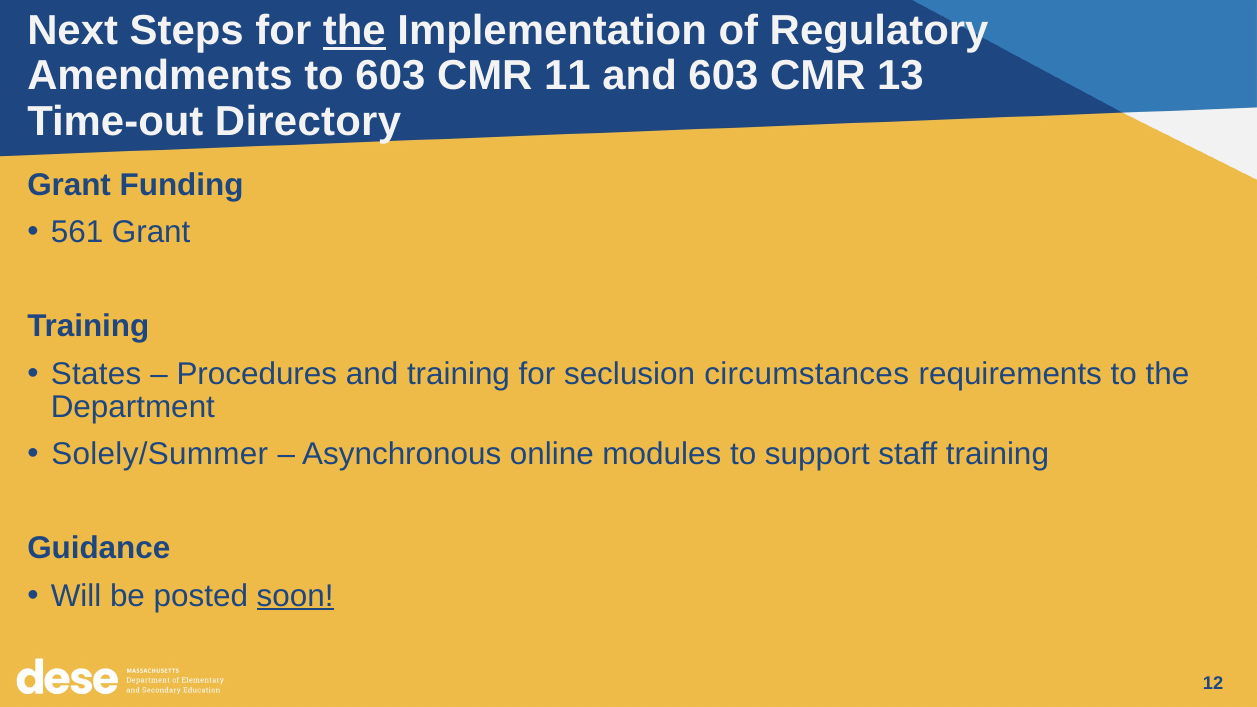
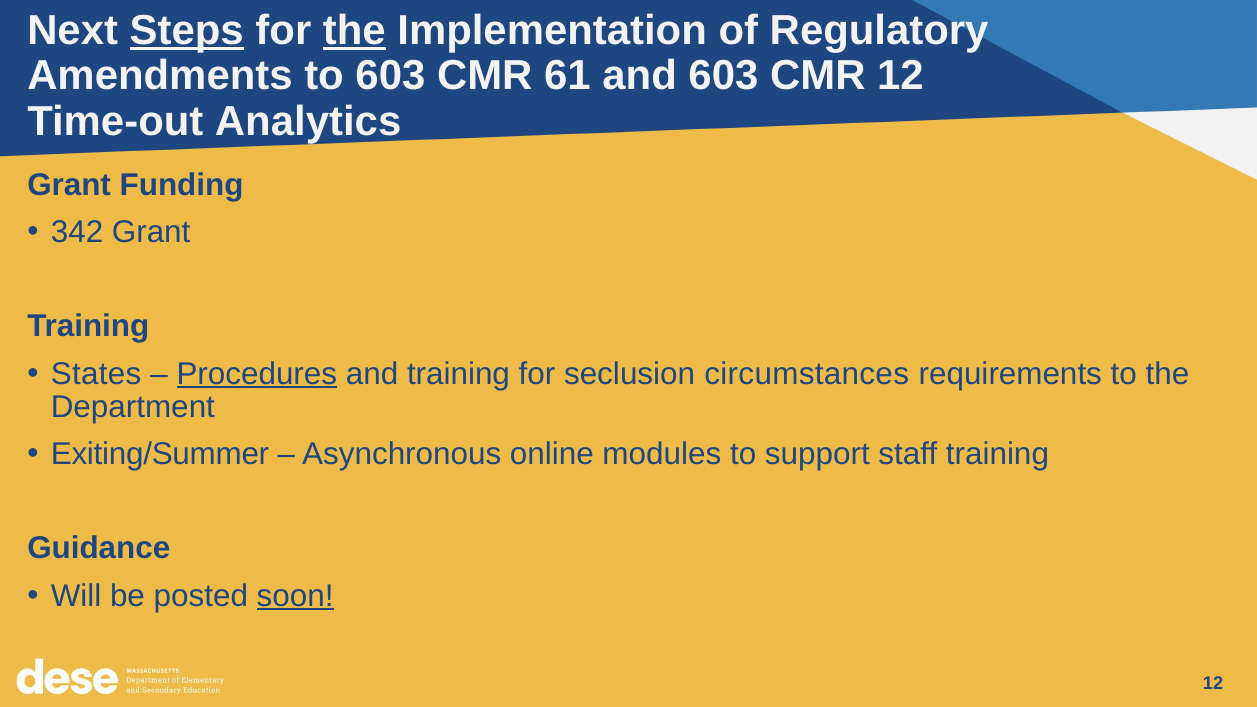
Steps underline: none -> present (187, 31)
11: 11 -> 61 (567, 76)
CMR 13: 13 -> 12 (900, 76)
Directory: Directory -> Analytics (308, 121)
561: 561 -> 342 (77, 233)
Procedures underline: none -> present (257, 374)
Solely/Summer: Solely/Summer -> Exiting/Summer (160, 455)
